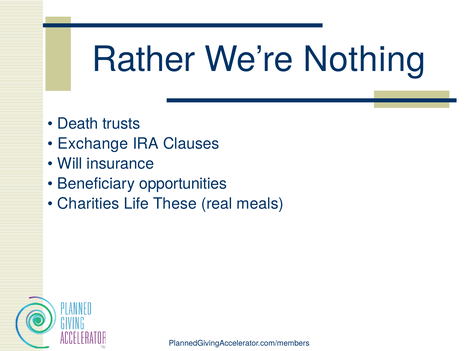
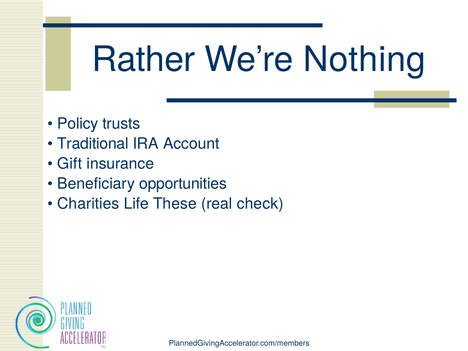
Death: Death -> Policy (78, 124)
Exchange: Exchange -> Traditional (93, 144)
Clauses: Clauses -> Account (191, 144)
Will: Will -> Gift (70, 164)
meals: meals -> check (260, 204)
